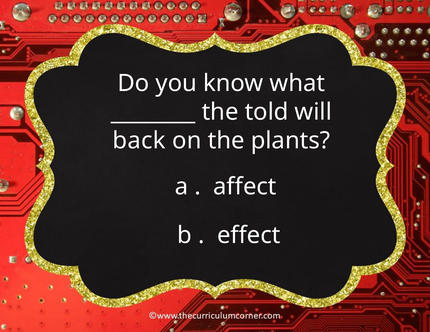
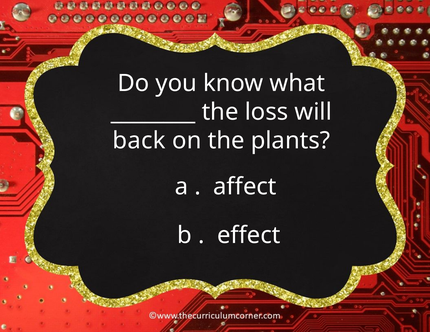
told: told -> loss (267, 112)
